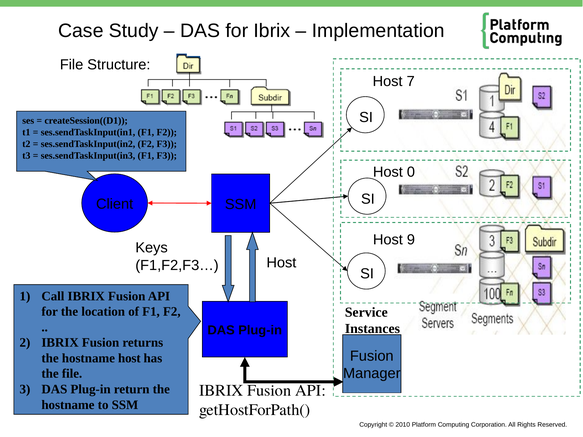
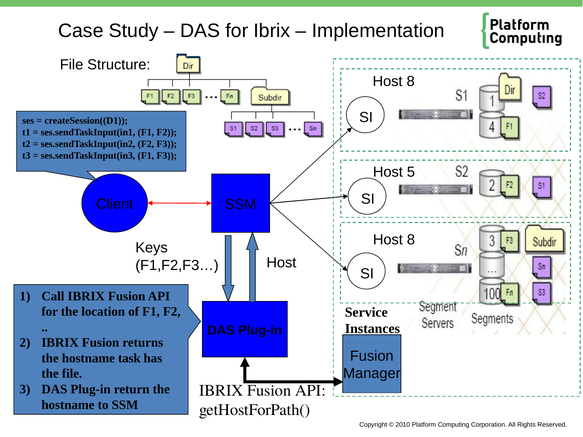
7: 7 -> 8 (411, 81)
0: 0 -> 5 (411, 172)
9: 9 -> 8 (411, 240)
hostname host: host -> task (129, 358)
